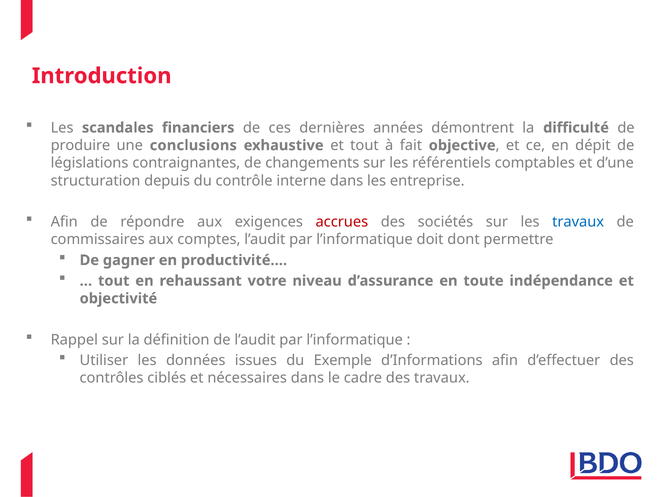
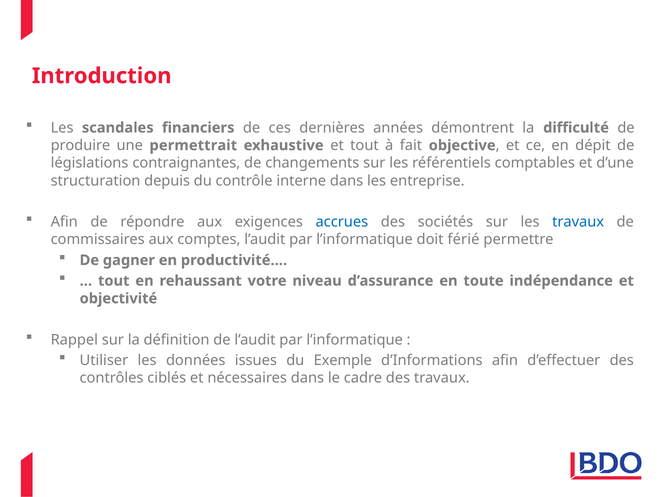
conclusions: conclusions -> permettrait (193, 145)
accrues colour: red -> blue (342, 222)
dont: dont -> férié (463, 239)
